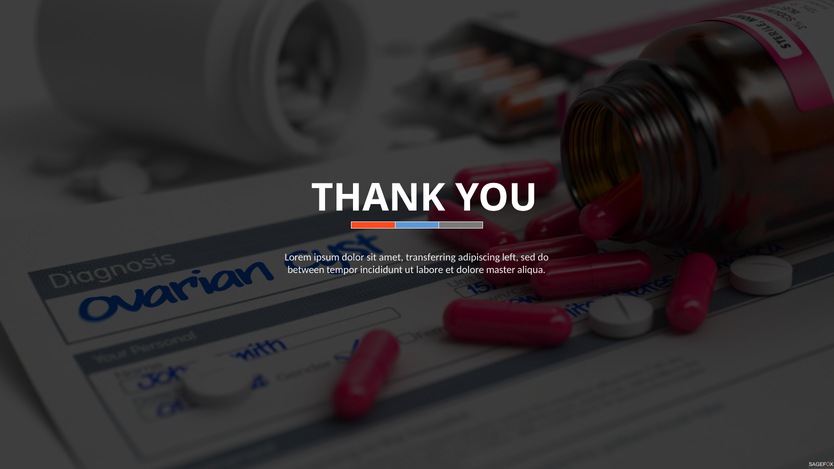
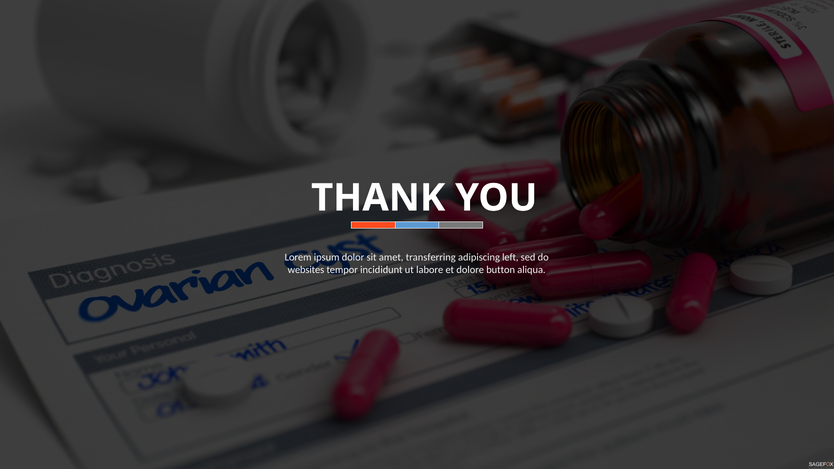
between: between -> websites (306, 270)
master: master -> button (501, 270)
